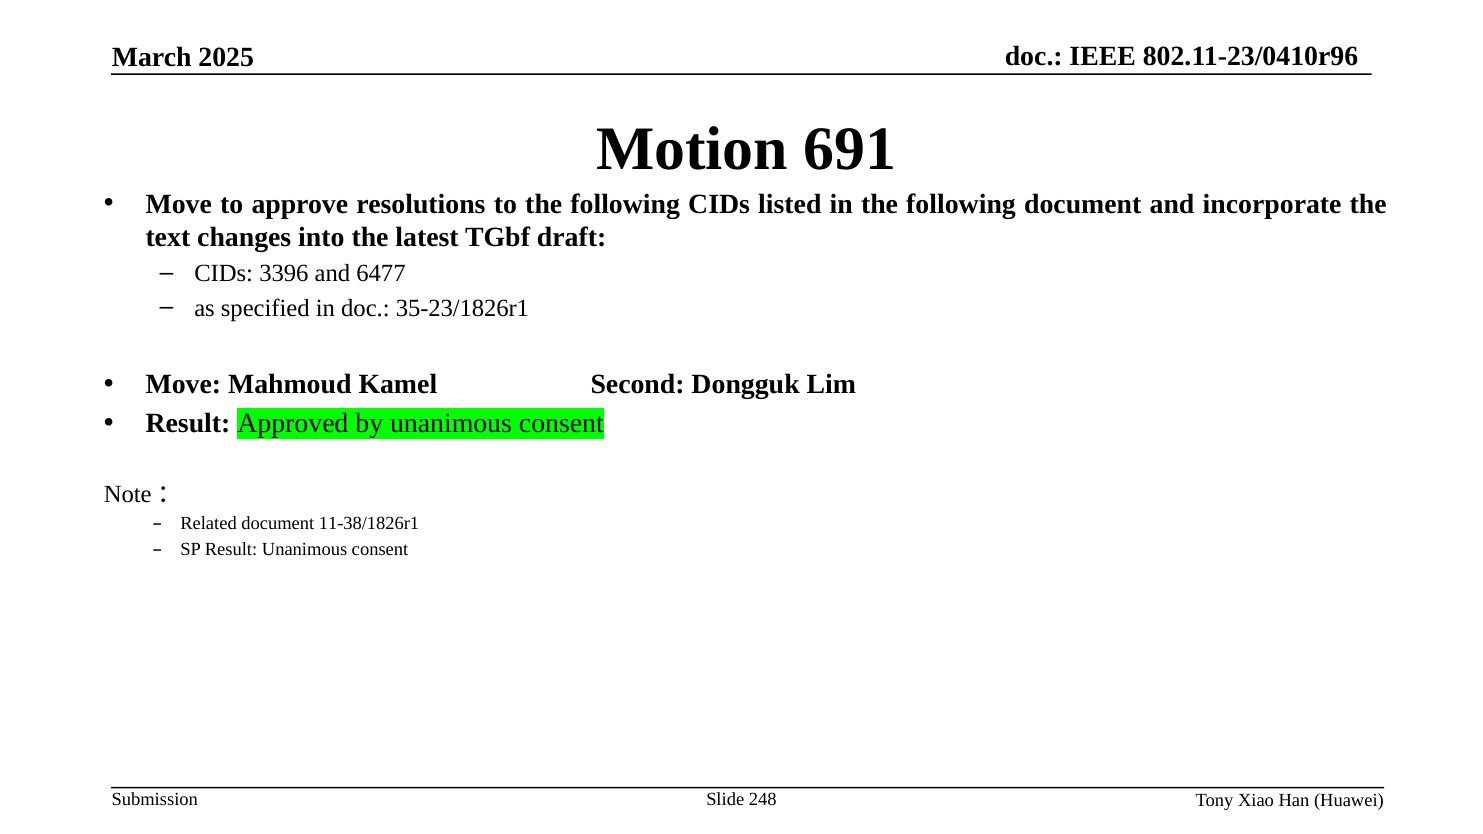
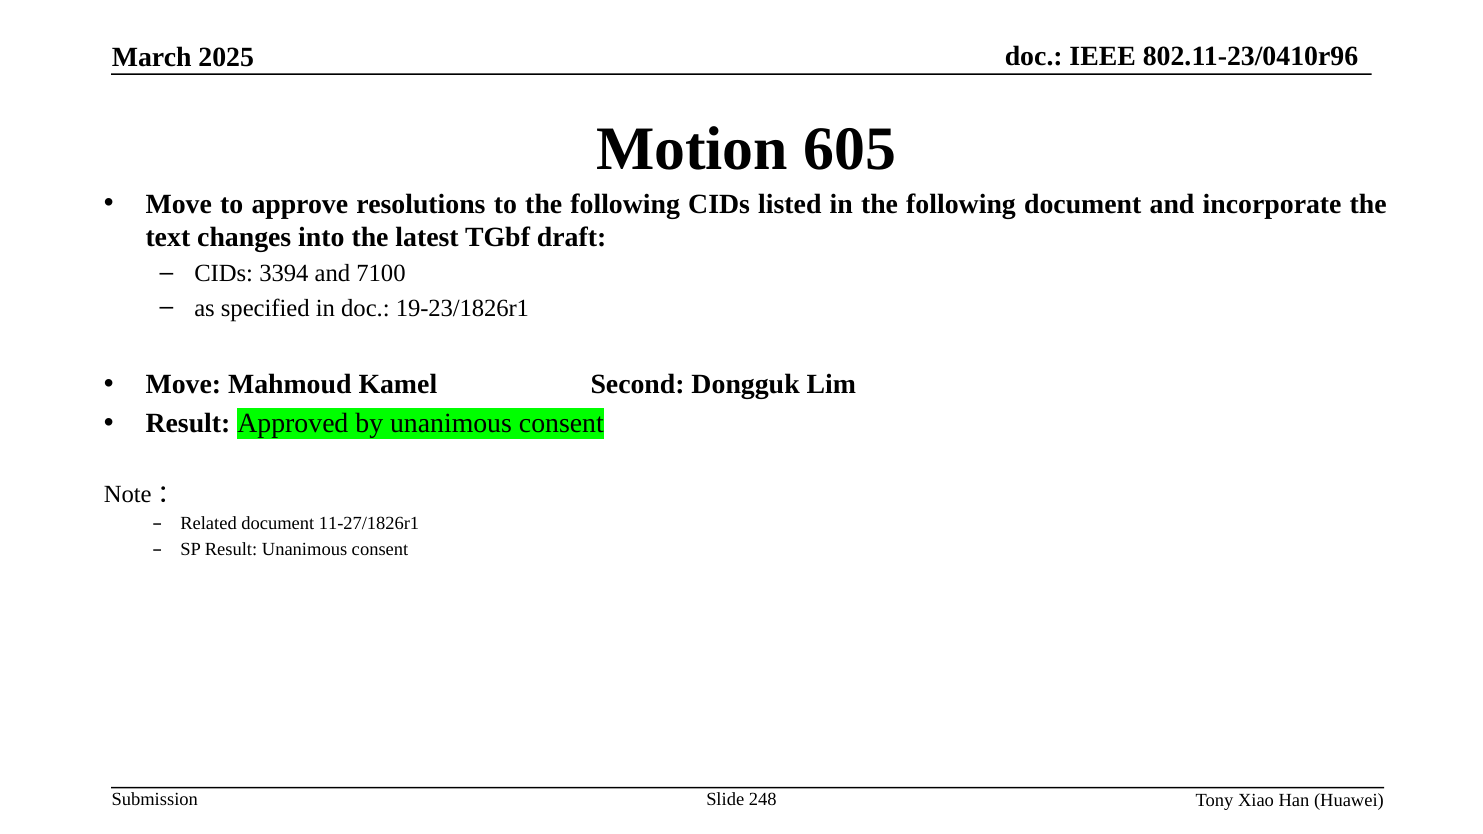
691: 691 -> 605 (850, 149)
3396: 3396 -> 3394 (284, 274)
6477: 6477 -> 7100 (381, 274)
35-23/1826r1: 35-23/1826r1 -> 19-23/1826r1 (462, 308)
11-38/1826r1: 11-38/1826r1 -> 11-27/1826r1 (369, 523)
